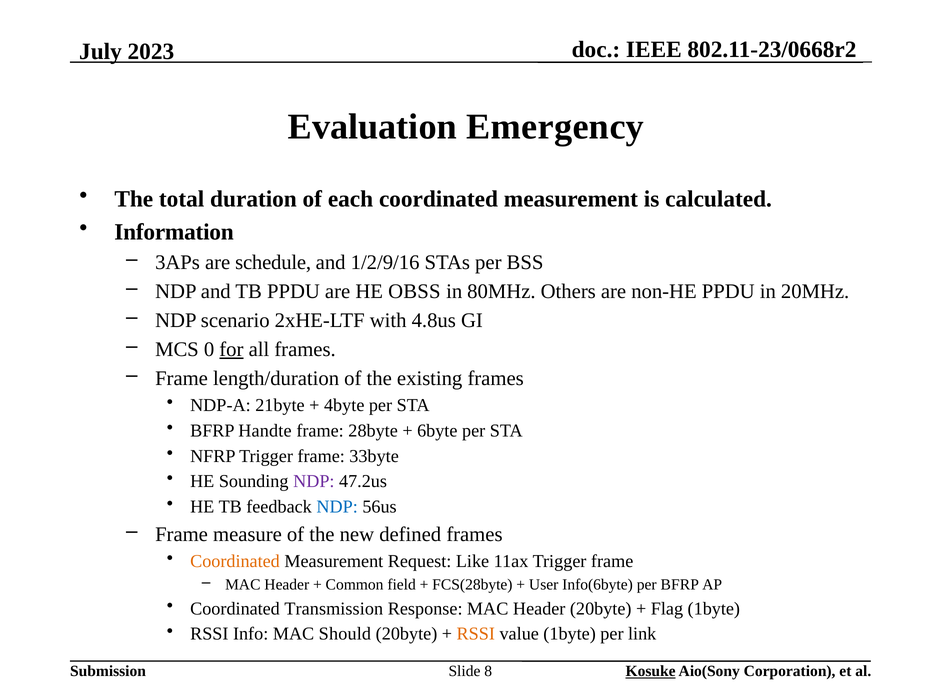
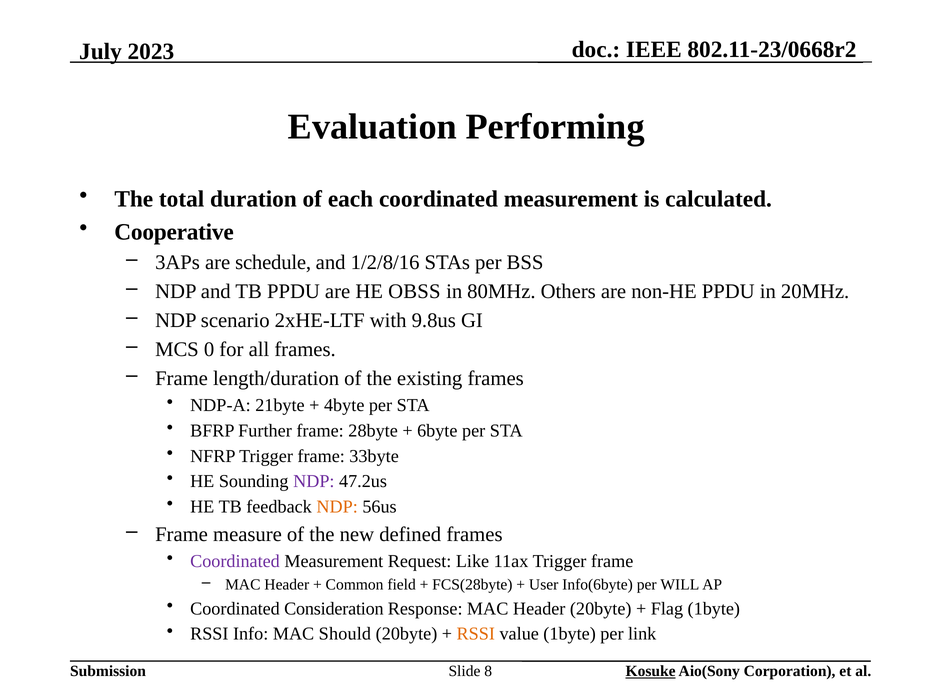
Emergency: Emergency -> Performing (555, 127)
Information: Information -> Cooperative (174, 232)
1/2/9/16: 1/2/9/16 -> 1/2/8/16 (385, 262)
4.8us: 4.8us -> 9.8us (434, 320)
for underline: present -> none (231, 349)
Handte: Handte -> Further (265, 430)
NDP colour: blue -> orange (337, 507)
Coordinated colour: orange -> purple (235, 561)
per BFRP: BFRP -> WILL (680, 584)
Transmission: Transmission -> Consideration (334, 608)
